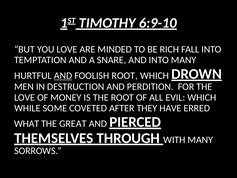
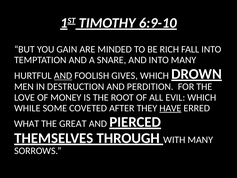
YOU LOVE: LOVE -> GAIN (67, 49)
FOOLISH ROOT: ROOT -> GIVES (125, 76)
HAVE underline: none -> present (170, 108)
